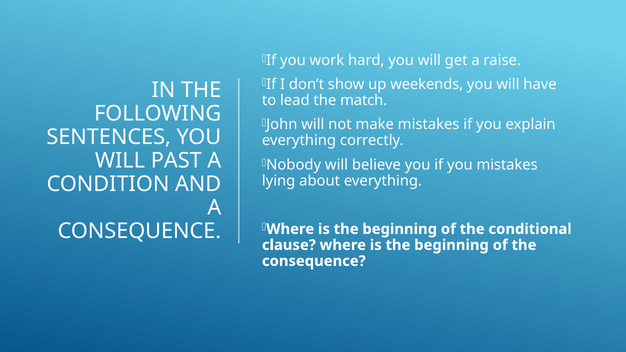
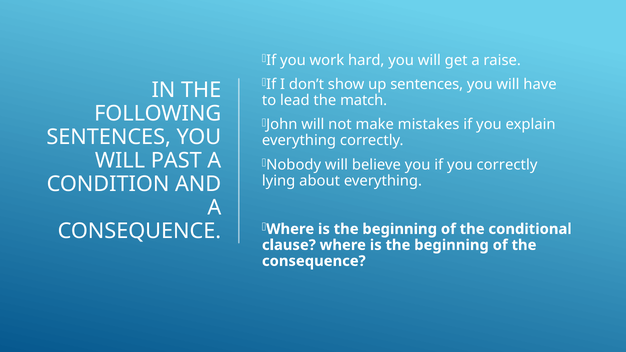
up weekends: weekends -> sentences (427, 84)
you mistakes: mistakes -> correctly (507, 165)
